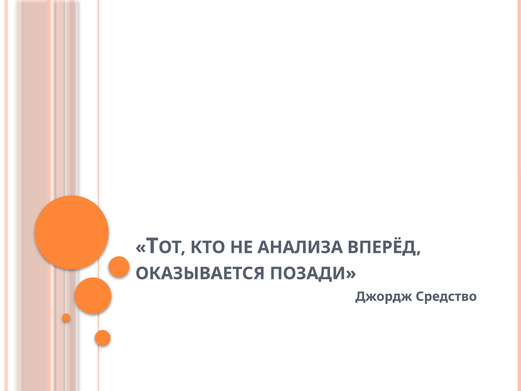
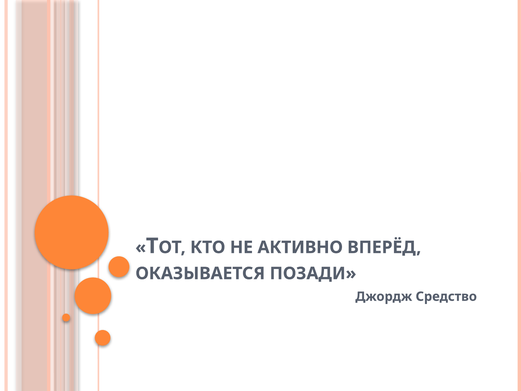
АНАЛИЗА: АНАЛИЗА -> АКТИВНО (300, 247)
